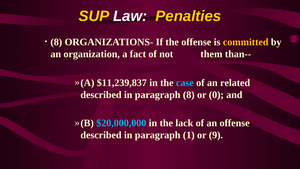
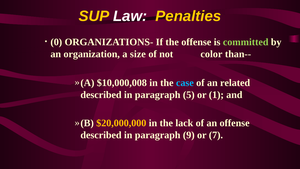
8: 8 -> 0 (56, 42)
committed colour: yellow -> light green (246, 42)
fact: fact -> size (138, 54)
them: them -> color (211, 54)
$11,239,837: $11,239,837 -> $10,000,008 (122, 83)
paragraph 8: 8 -> 5 (189, 95)
0: 0 -> 1 (216, 95)
$20,000,000 colour: light blue -> yellow (121, 123)
1: 1 -> 9 (189, 135)
9: 9 -> 7 (216, 135)
